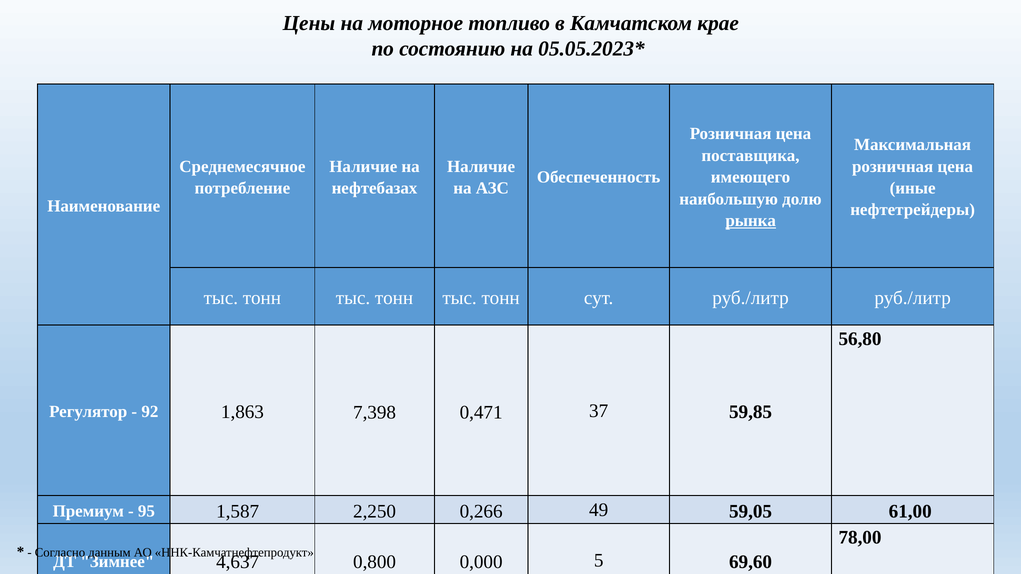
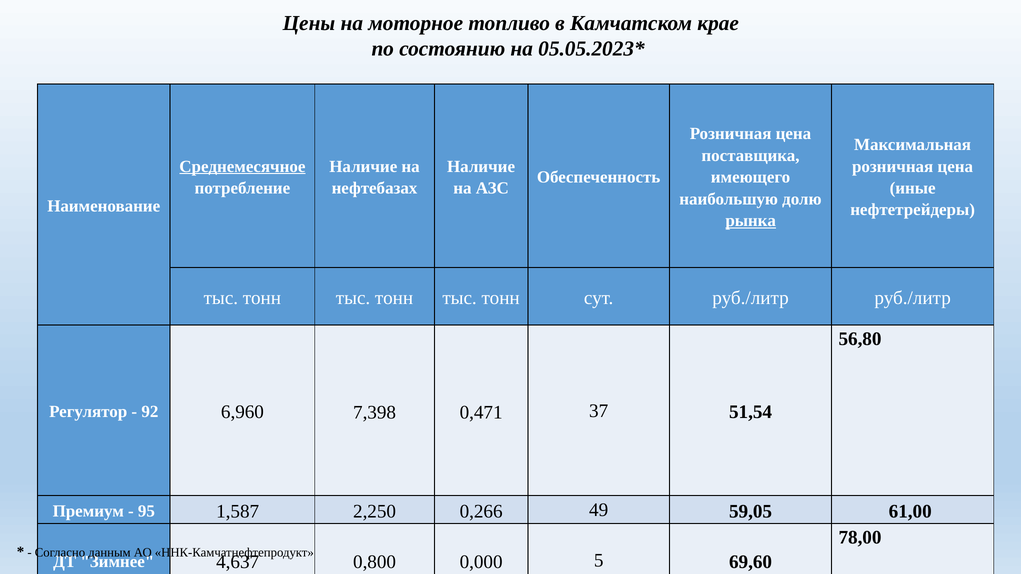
Среднемесячное underline: none -> present (242, 167)
1,863: 1,863 -> 6,960 (242, 412)
59,85: 59,85 -> 51,54 (751, 412)
